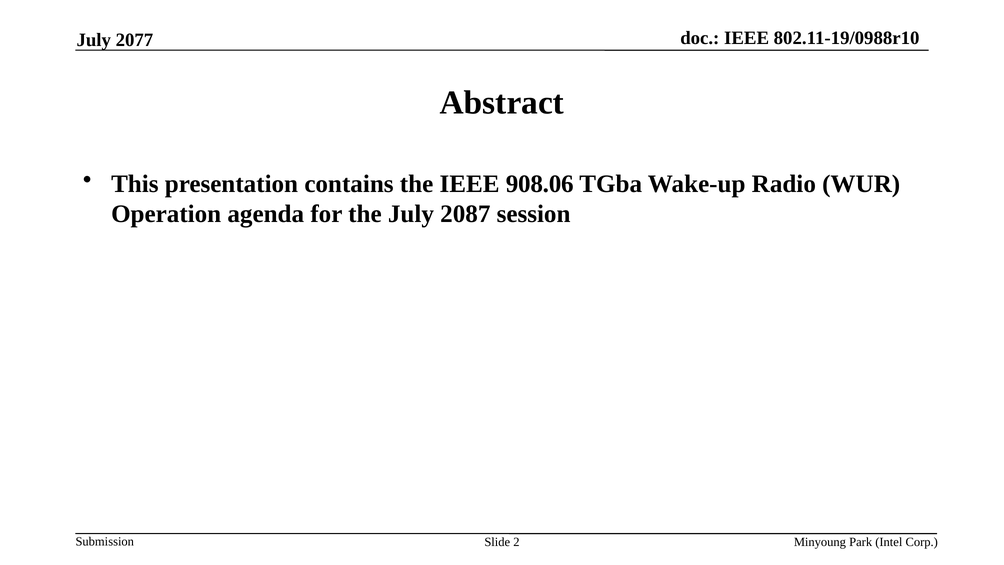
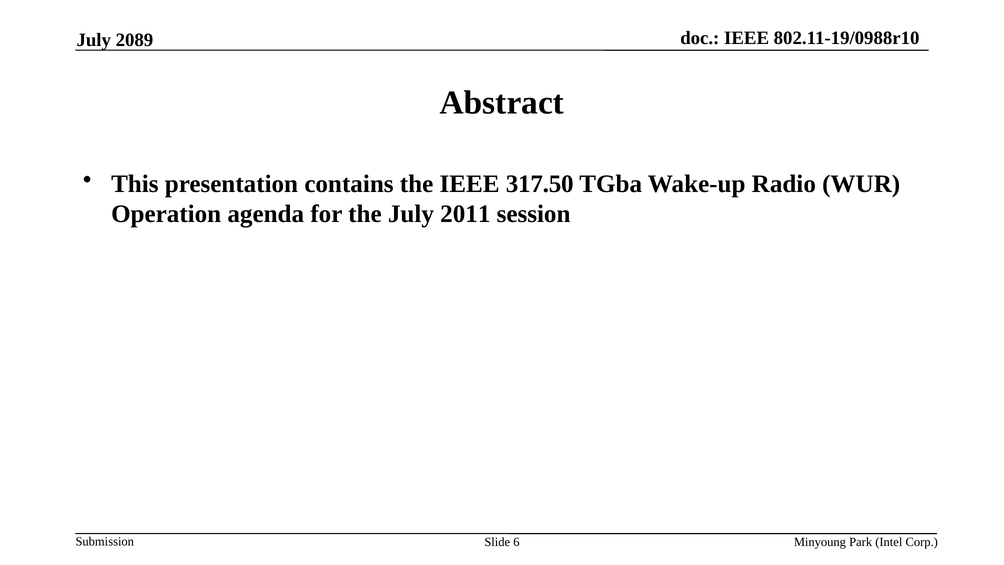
2077: 2077 -> 2089 (134, 40)
908.06: 908.06 -> 317.50 (540, 184)
2087: 2087 -> 2011 (465, 214)
2: 2 -> 6 (516, 542)
